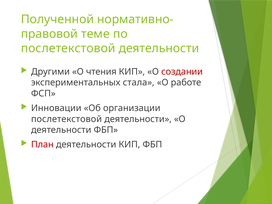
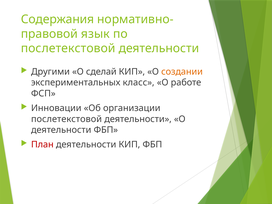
Полученной: Полученной -> Содержания (57, 19)
теме: теме -> язык (95, 34)
чтения: чтения -> сделай (101, 72)
создании colour: red -> orange (182, 72)
стала: стала -> класс (139, 83)
